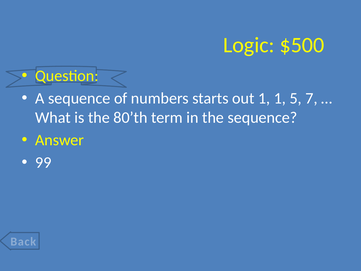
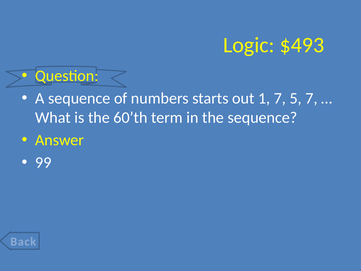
$500: $500 -> $493 (302, 45)
1 1: 1 -> 7 (280, 98)
80’th: 80’th -> 60’th (131, 117)
